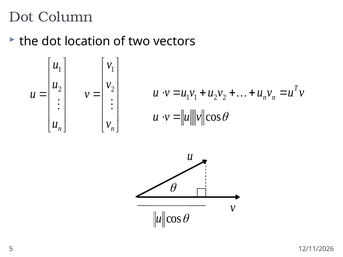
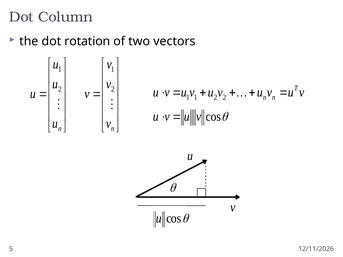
location: location -> rotation (87, 41)
